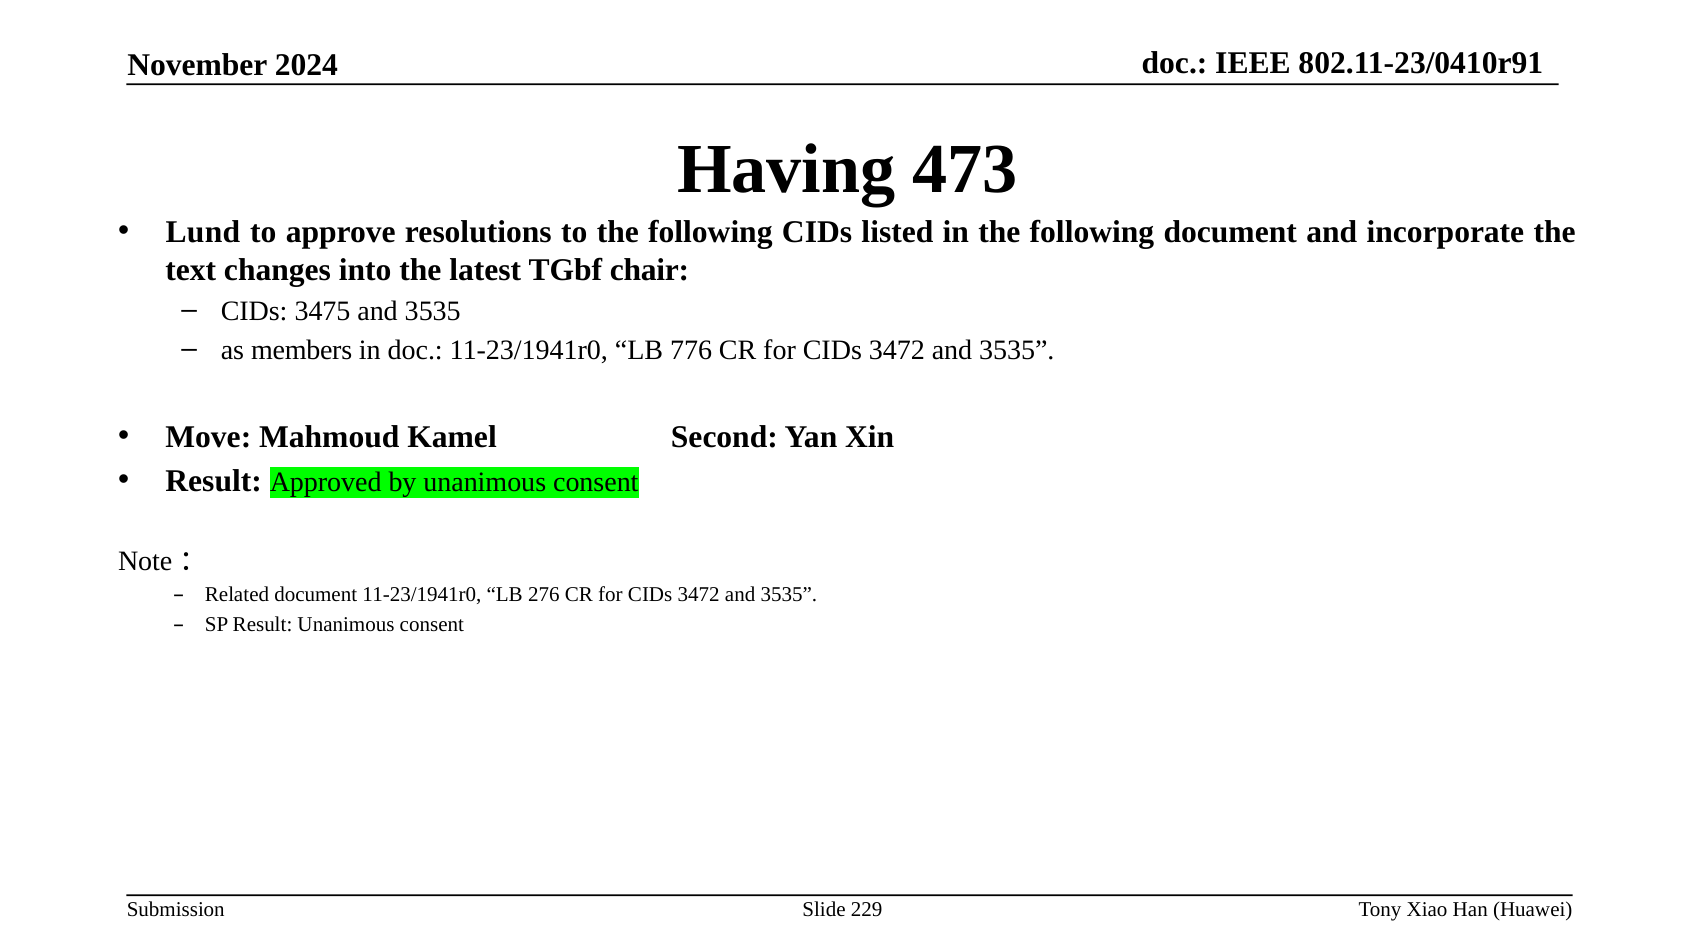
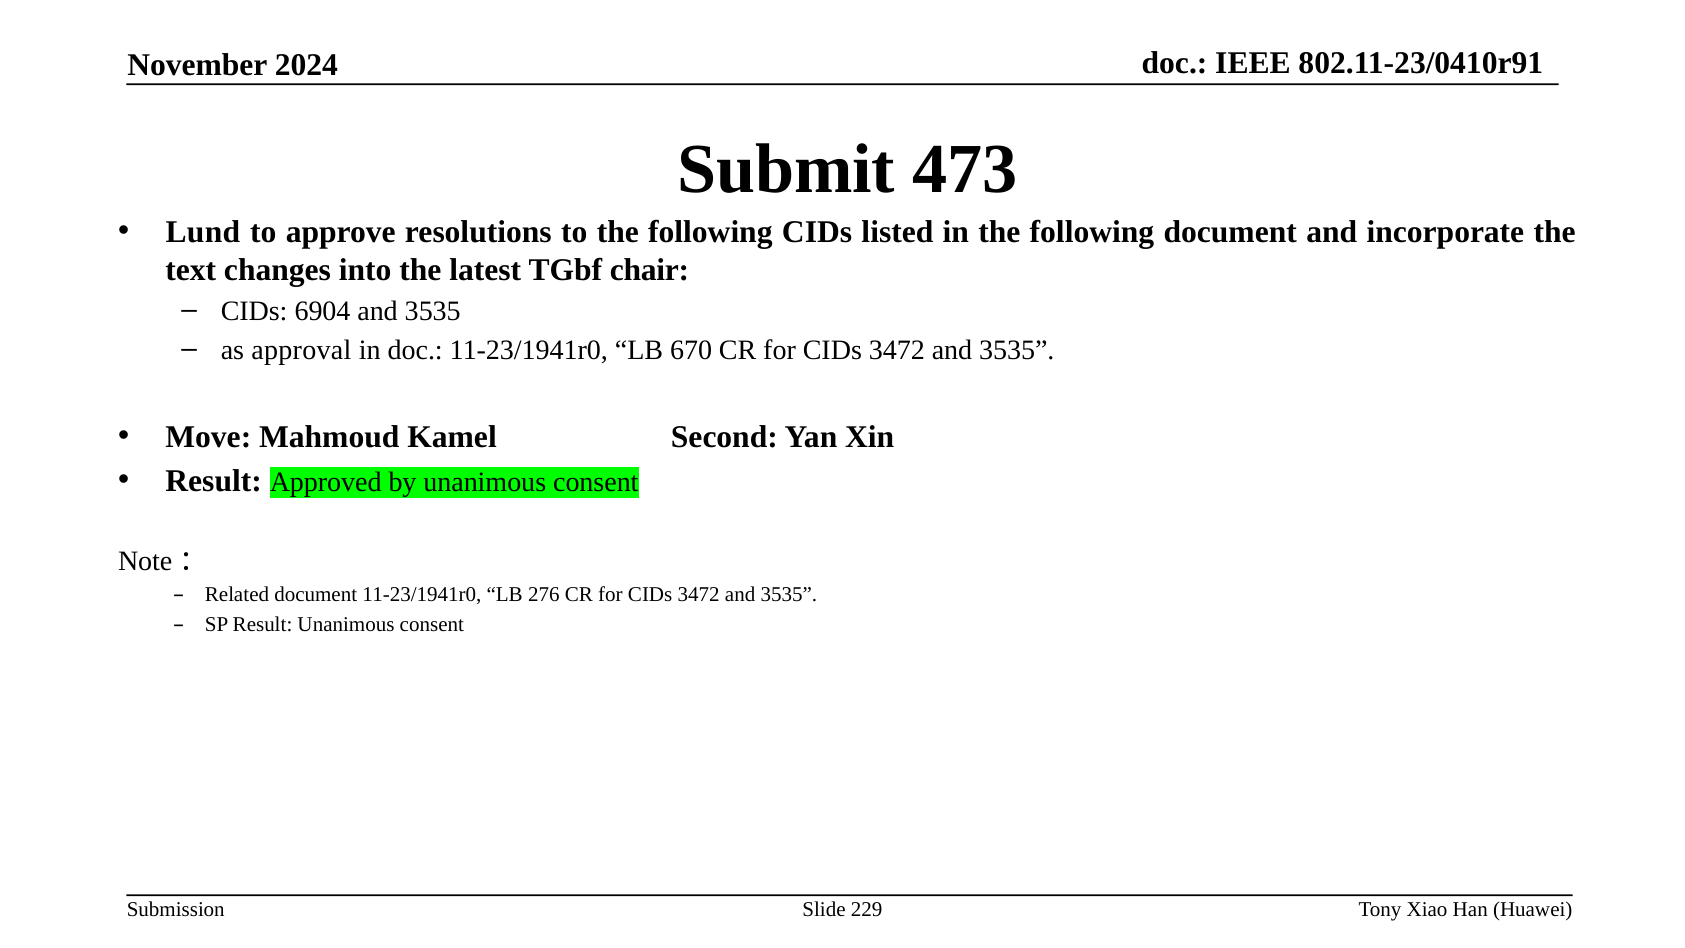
Having: Having -> Submit (786, 169)
3475: 3475 -> 6904 (323, 311)
members: members -> approval (301, 350)
776: 776 -> 670 (691, 350)
